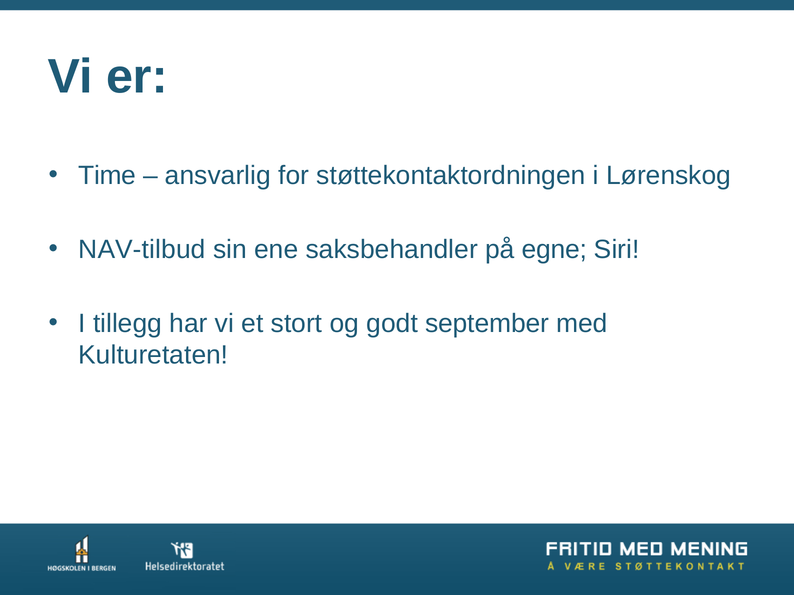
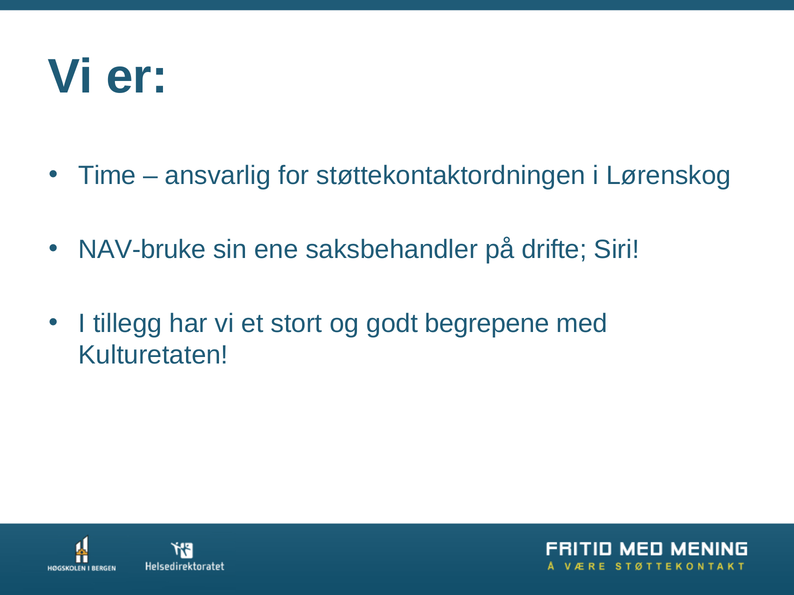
NAV-tilbud: NAV-tilbud -> NAV-bruke (142, 250)
egne: egne -> drifte (554, 250)
september: september -> begrepene (487, 324)
